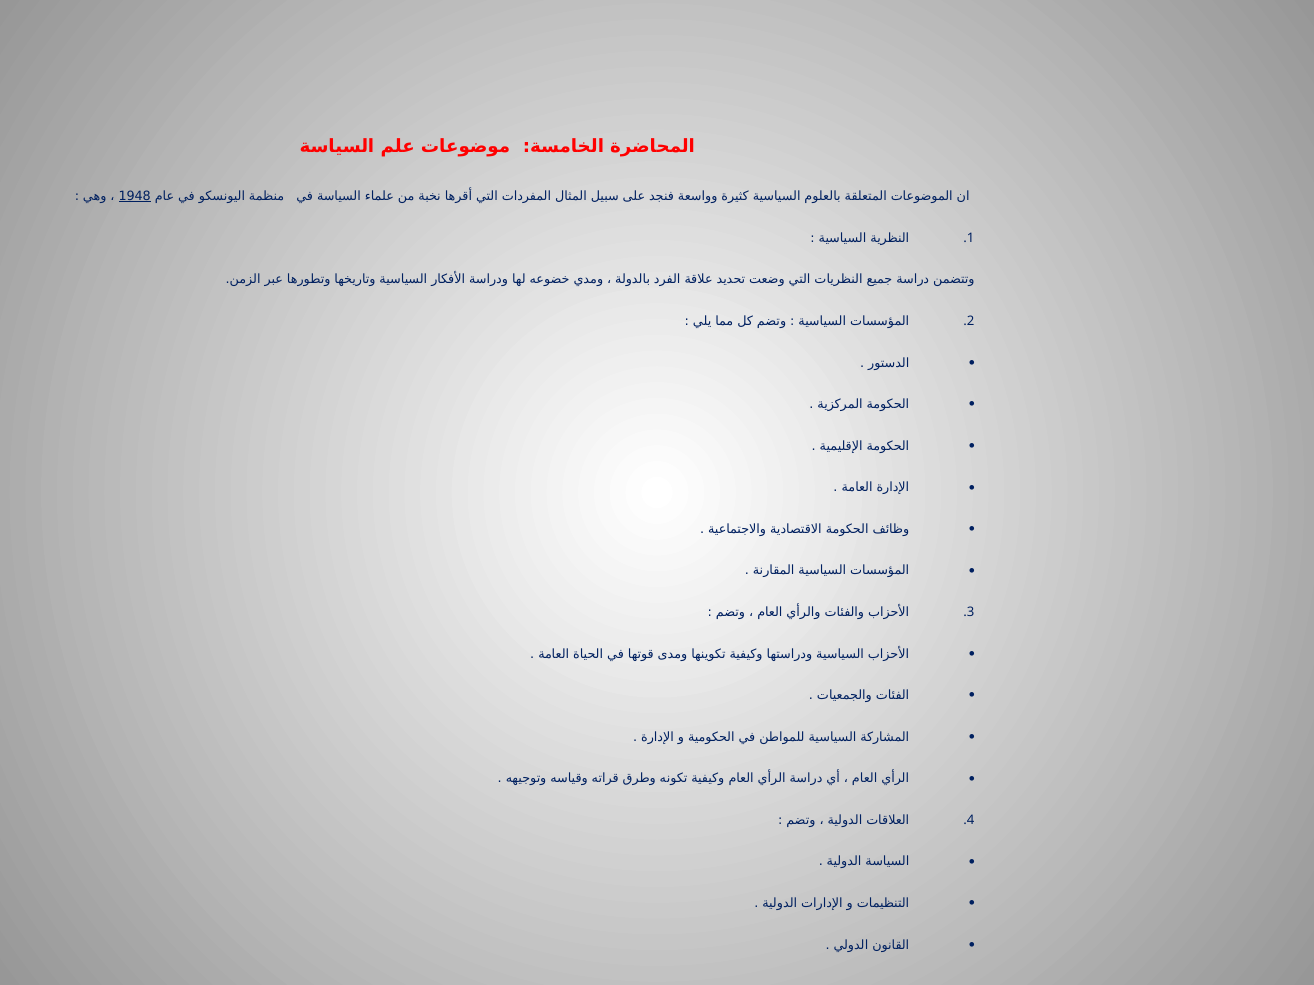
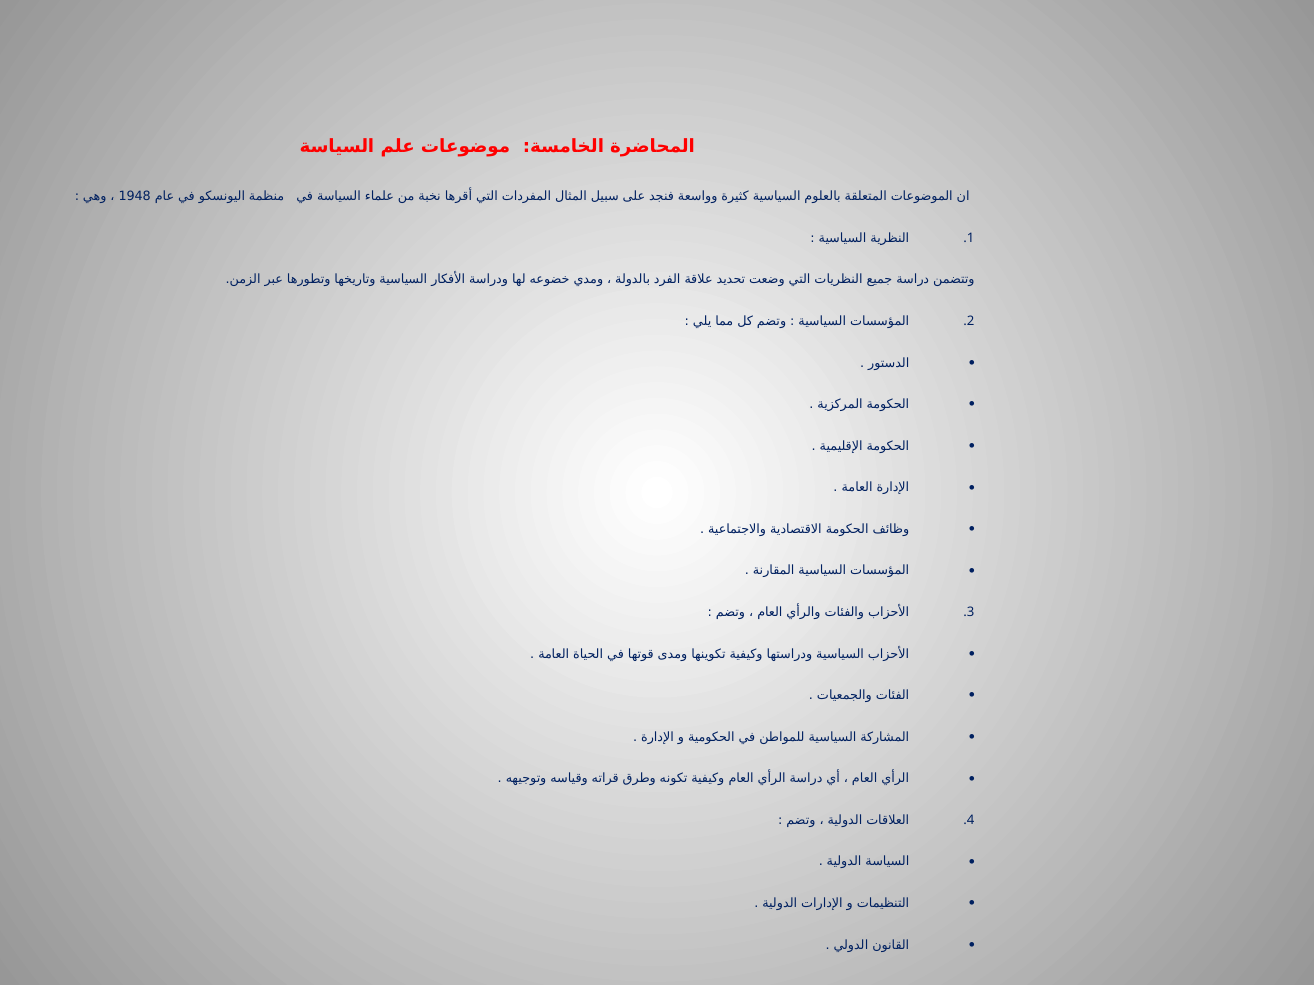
1948 underline: present -> none (135, 196)
